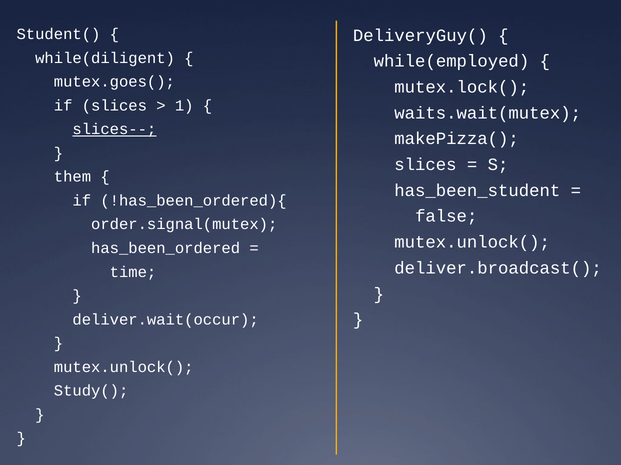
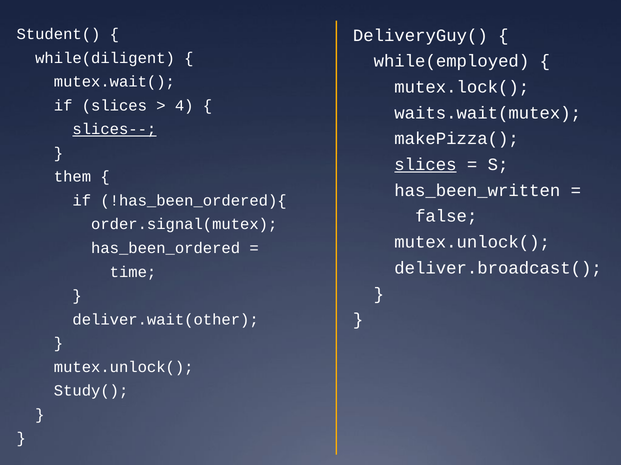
mutex.goes(: mutex.goes( -> mutex.wait( (114, 82)
1: 1 -> 4 (184, 106)
slices underline: none -> present (425, 165)
has_been_student: has_been_student -> has_been_written (477, 191)
deliver.wait(occur: deliver.wait(occur -> deliver.wait(other (166, 320)
